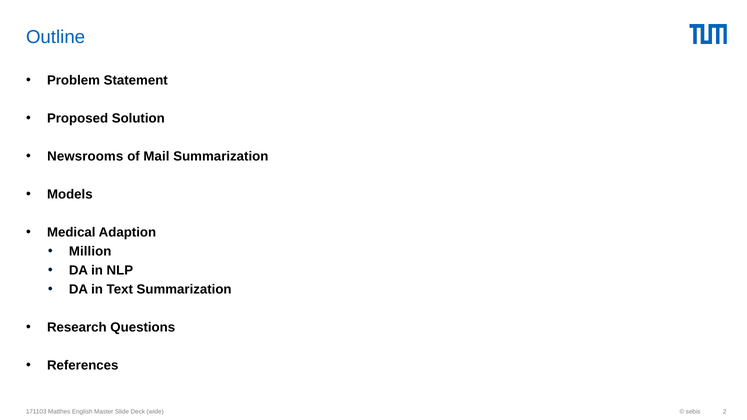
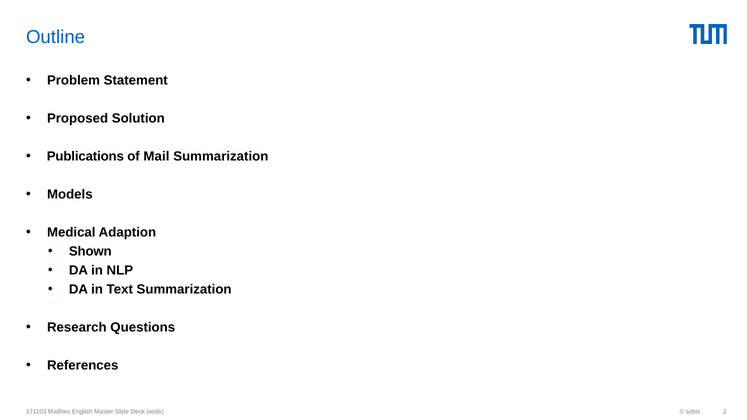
Newsrooms: Newsrooms -> Publications (85, 157)
Million: Million -> Shown (90, 251)
